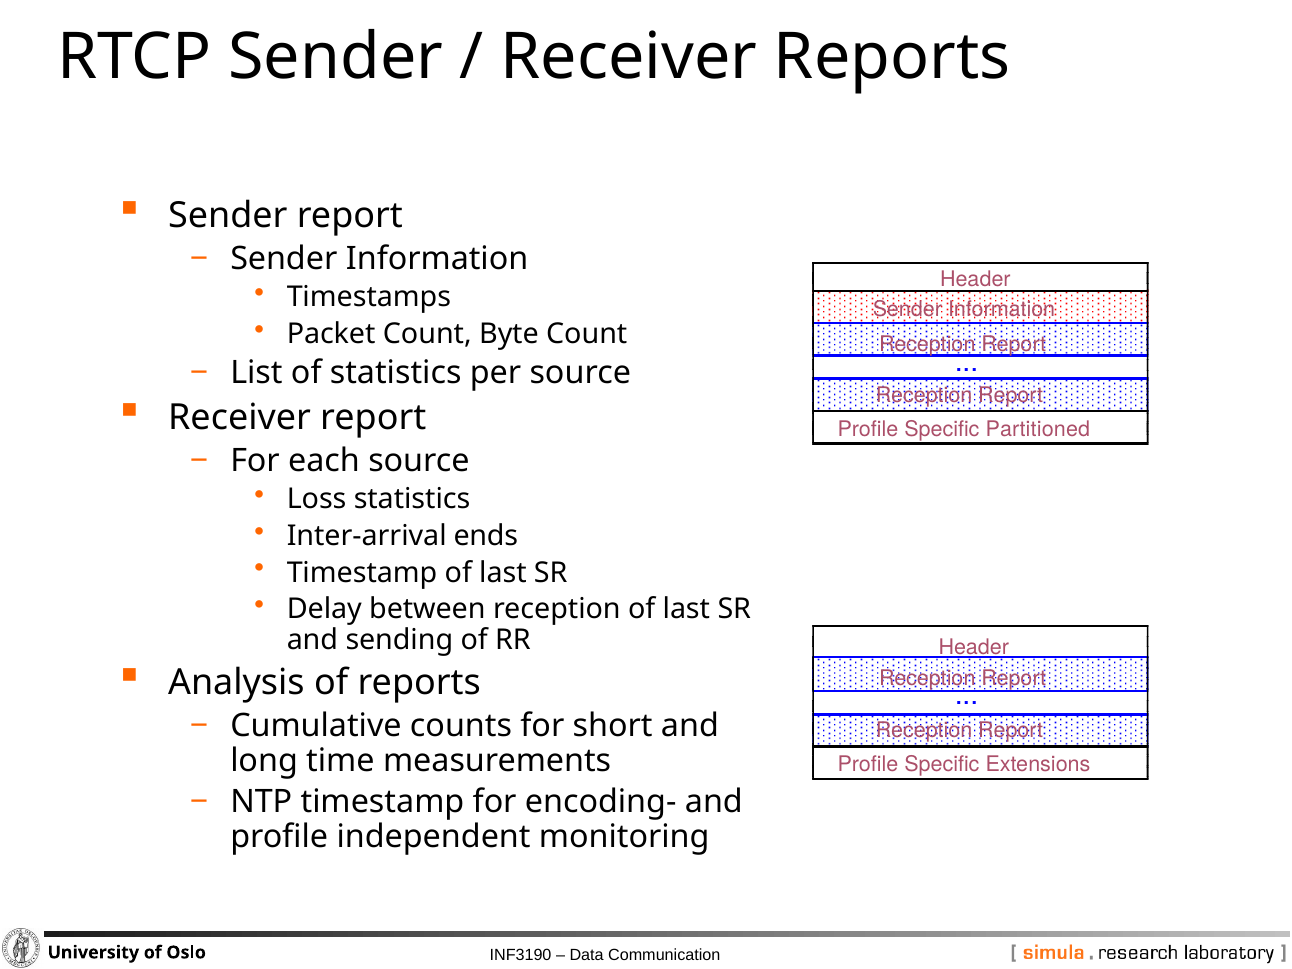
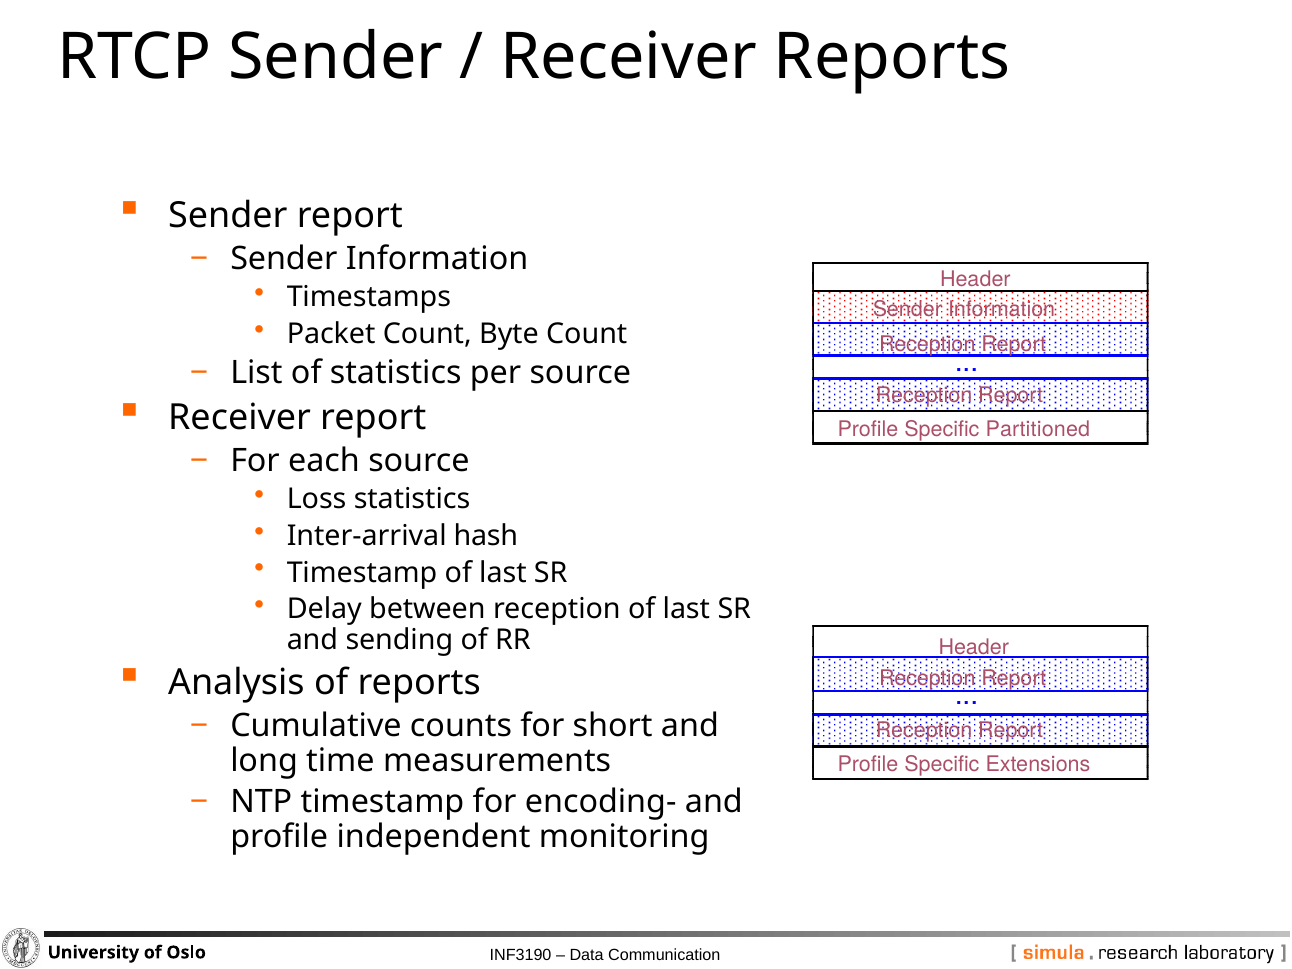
ends: ends -> hash (486, 536)
